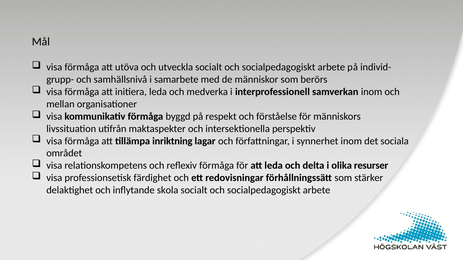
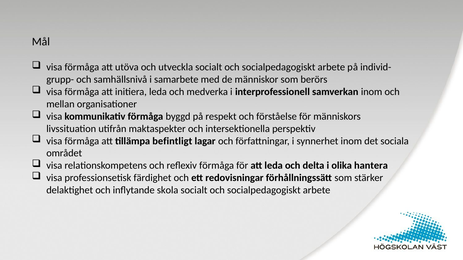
inriktning: inriktning -> befintligt (172, 141)
resurser: resurser -> hantera (371, 166)
